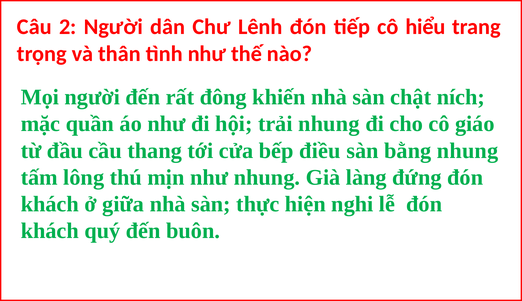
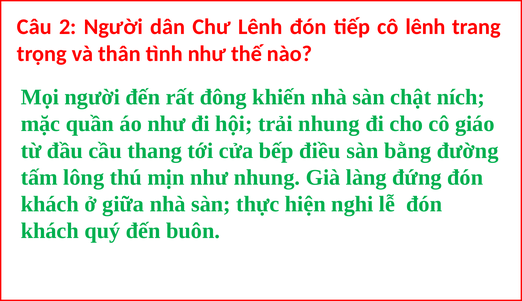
cô hiểu: hiểu -> lênh (425, 27)
bằng nhung: nhung -> đường (468, 151)
